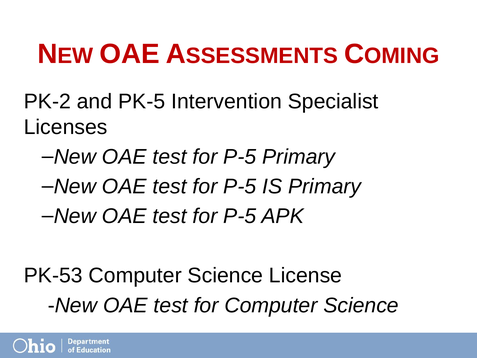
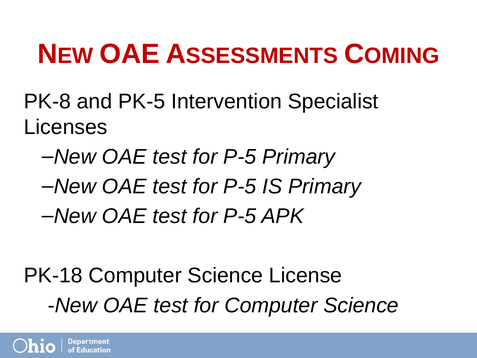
PK-2: PK-2 -> PK-8 (47, 102)
PK-53: PK-53 -> PK-18 (53, 275)
